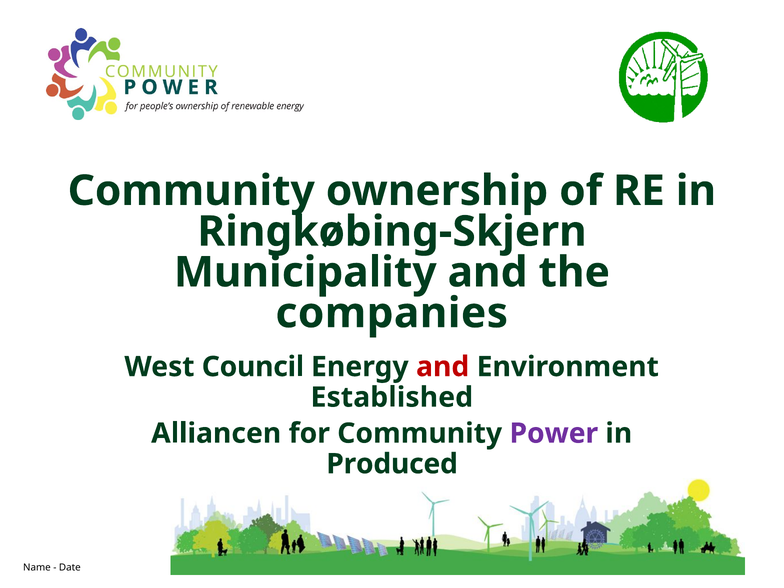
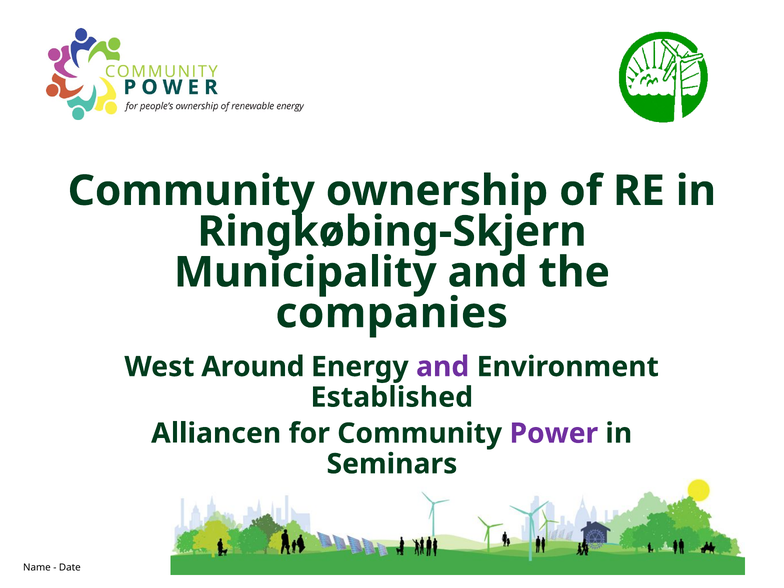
Council: Council -> Around (253, 367)
and colour: red -> purple (443, 367)
Produced: Produced -> Seminars (392, 464)
